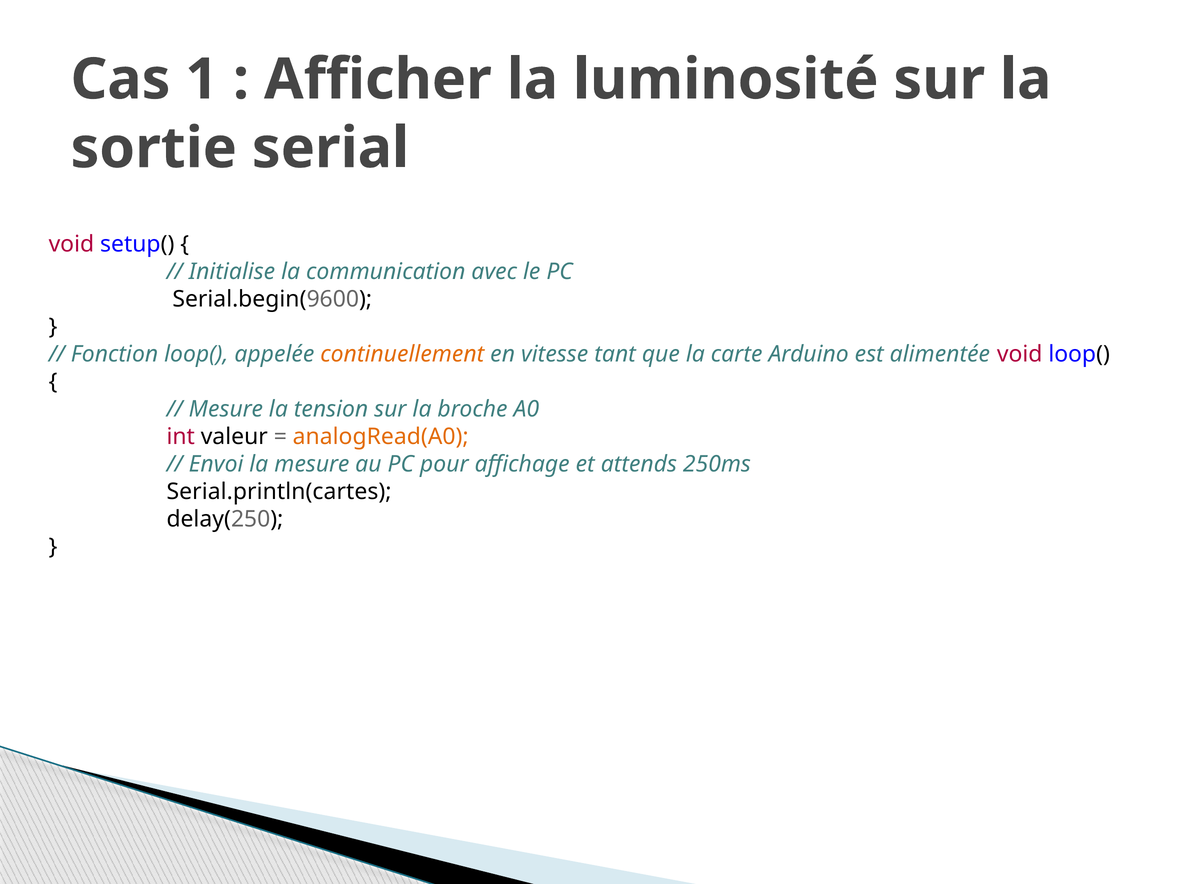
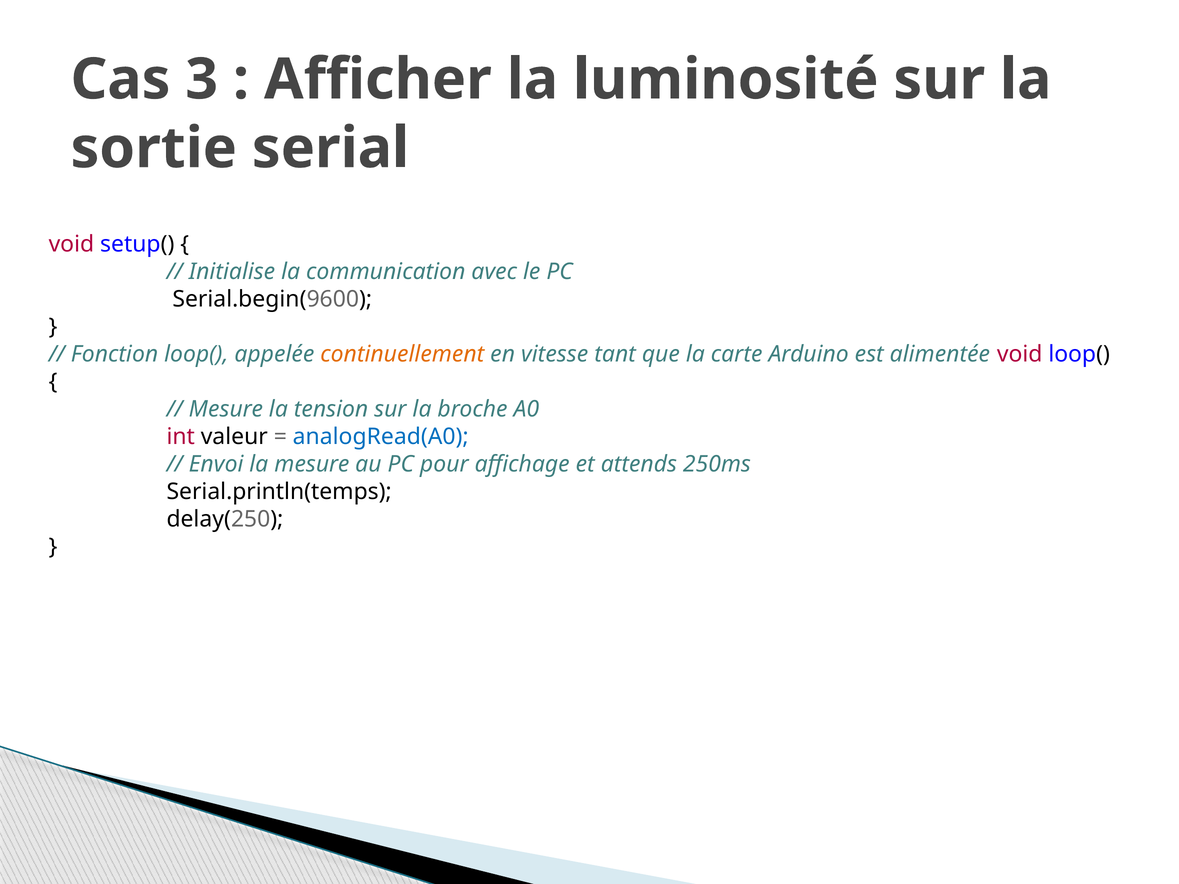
1: 1 -> 3 (202, 80)
analogRead(A0 colour: orange -> blue (381, 437)
Serial.println(cartes: Serial.println(cartes -> Serial.println(temps (279, 492)
